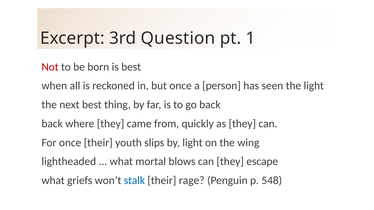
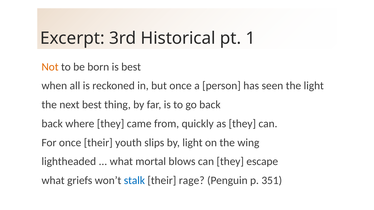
Question: Question -> Historical (178, 38)
Not colour: red -> orange (50, 67)
548: 548 -> 351 (272, 181)
